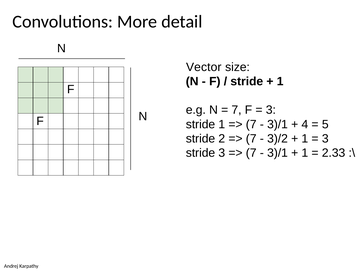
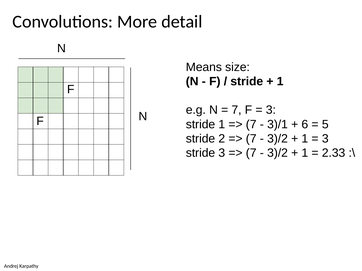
Vector: Vector -> Means (204, 67)
4: 4 -> 6 (305, 125)
3)/1: 3)/1 -> 3)/2 (278, 153)
